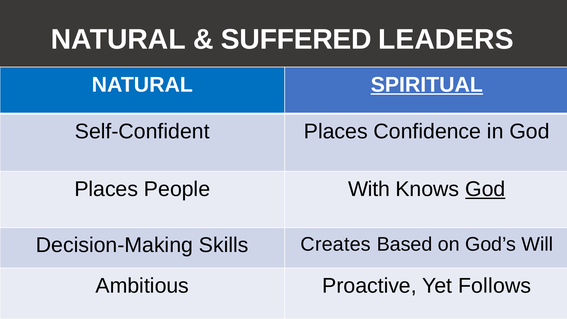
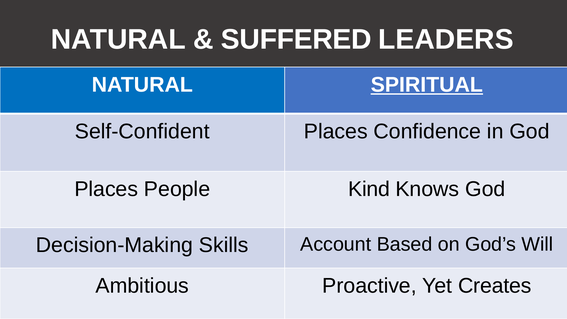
With: With -> Kind (369, 189)
God underline: present -> none (485, 189)
Creates: Creates -> Account (336, 244)
Follows: Follows -> Creates (495, 286)
